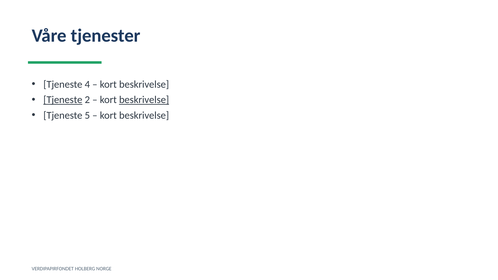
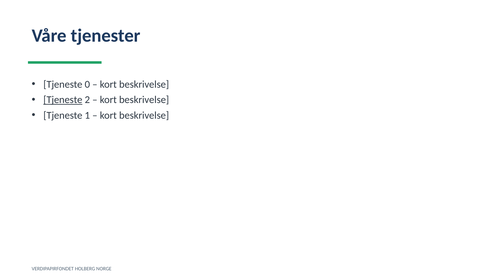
4: 4 -> 0 (87, 84)
beskrivelse underline: present -> none (144, 100)
5: 5 -> 1 (87, 115)
